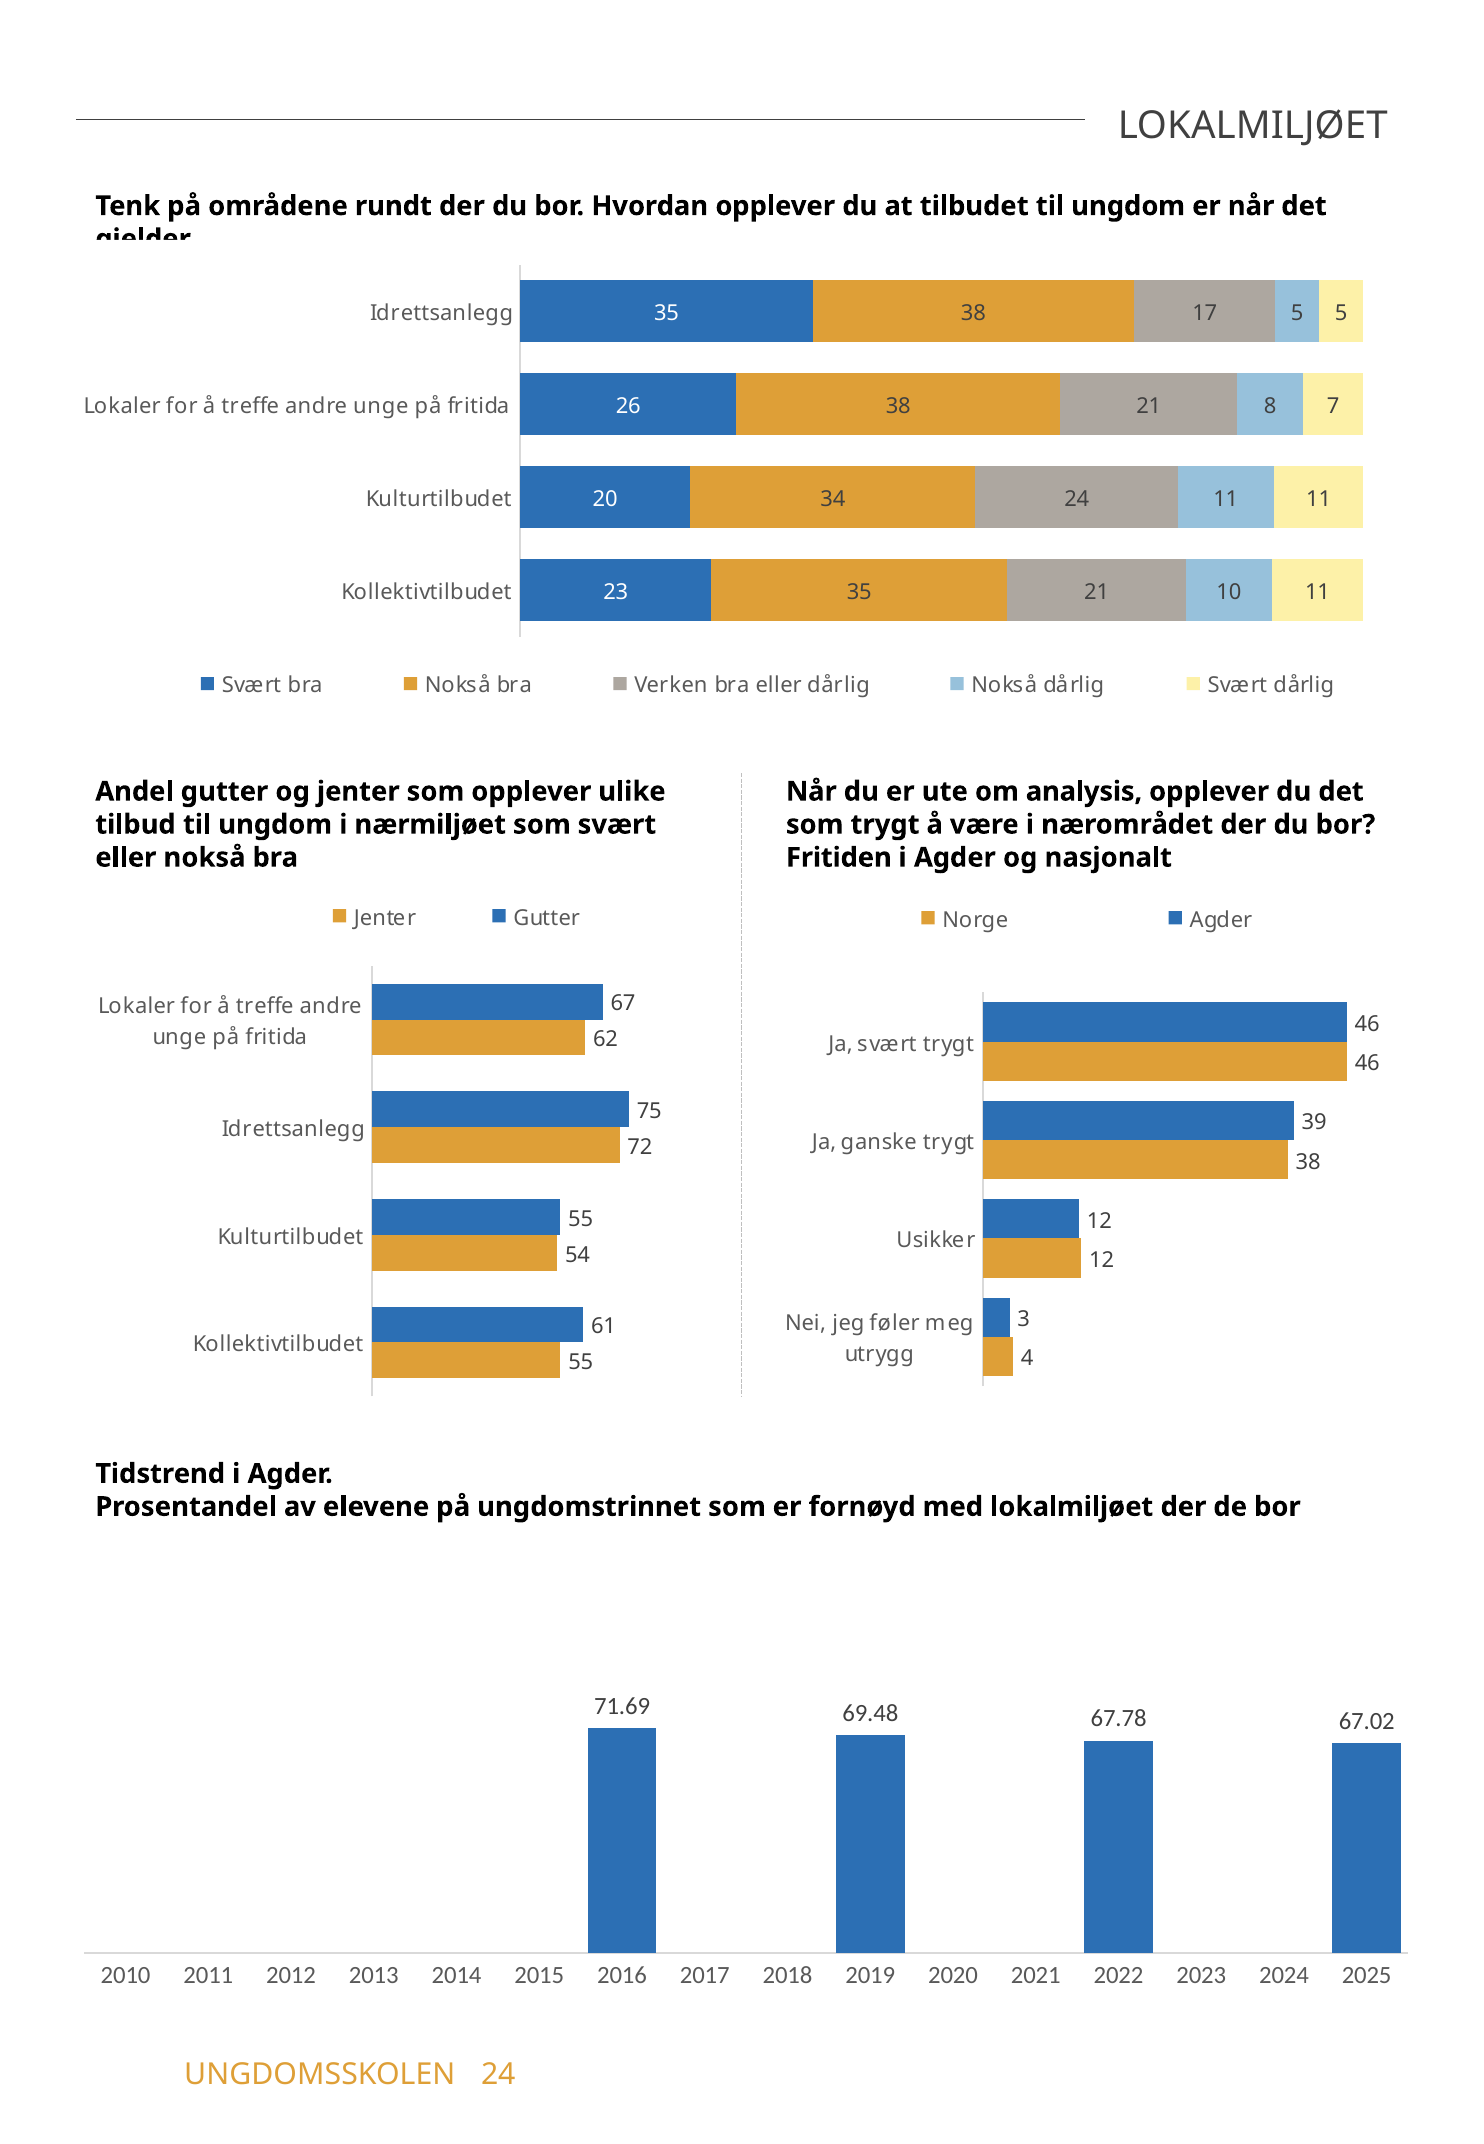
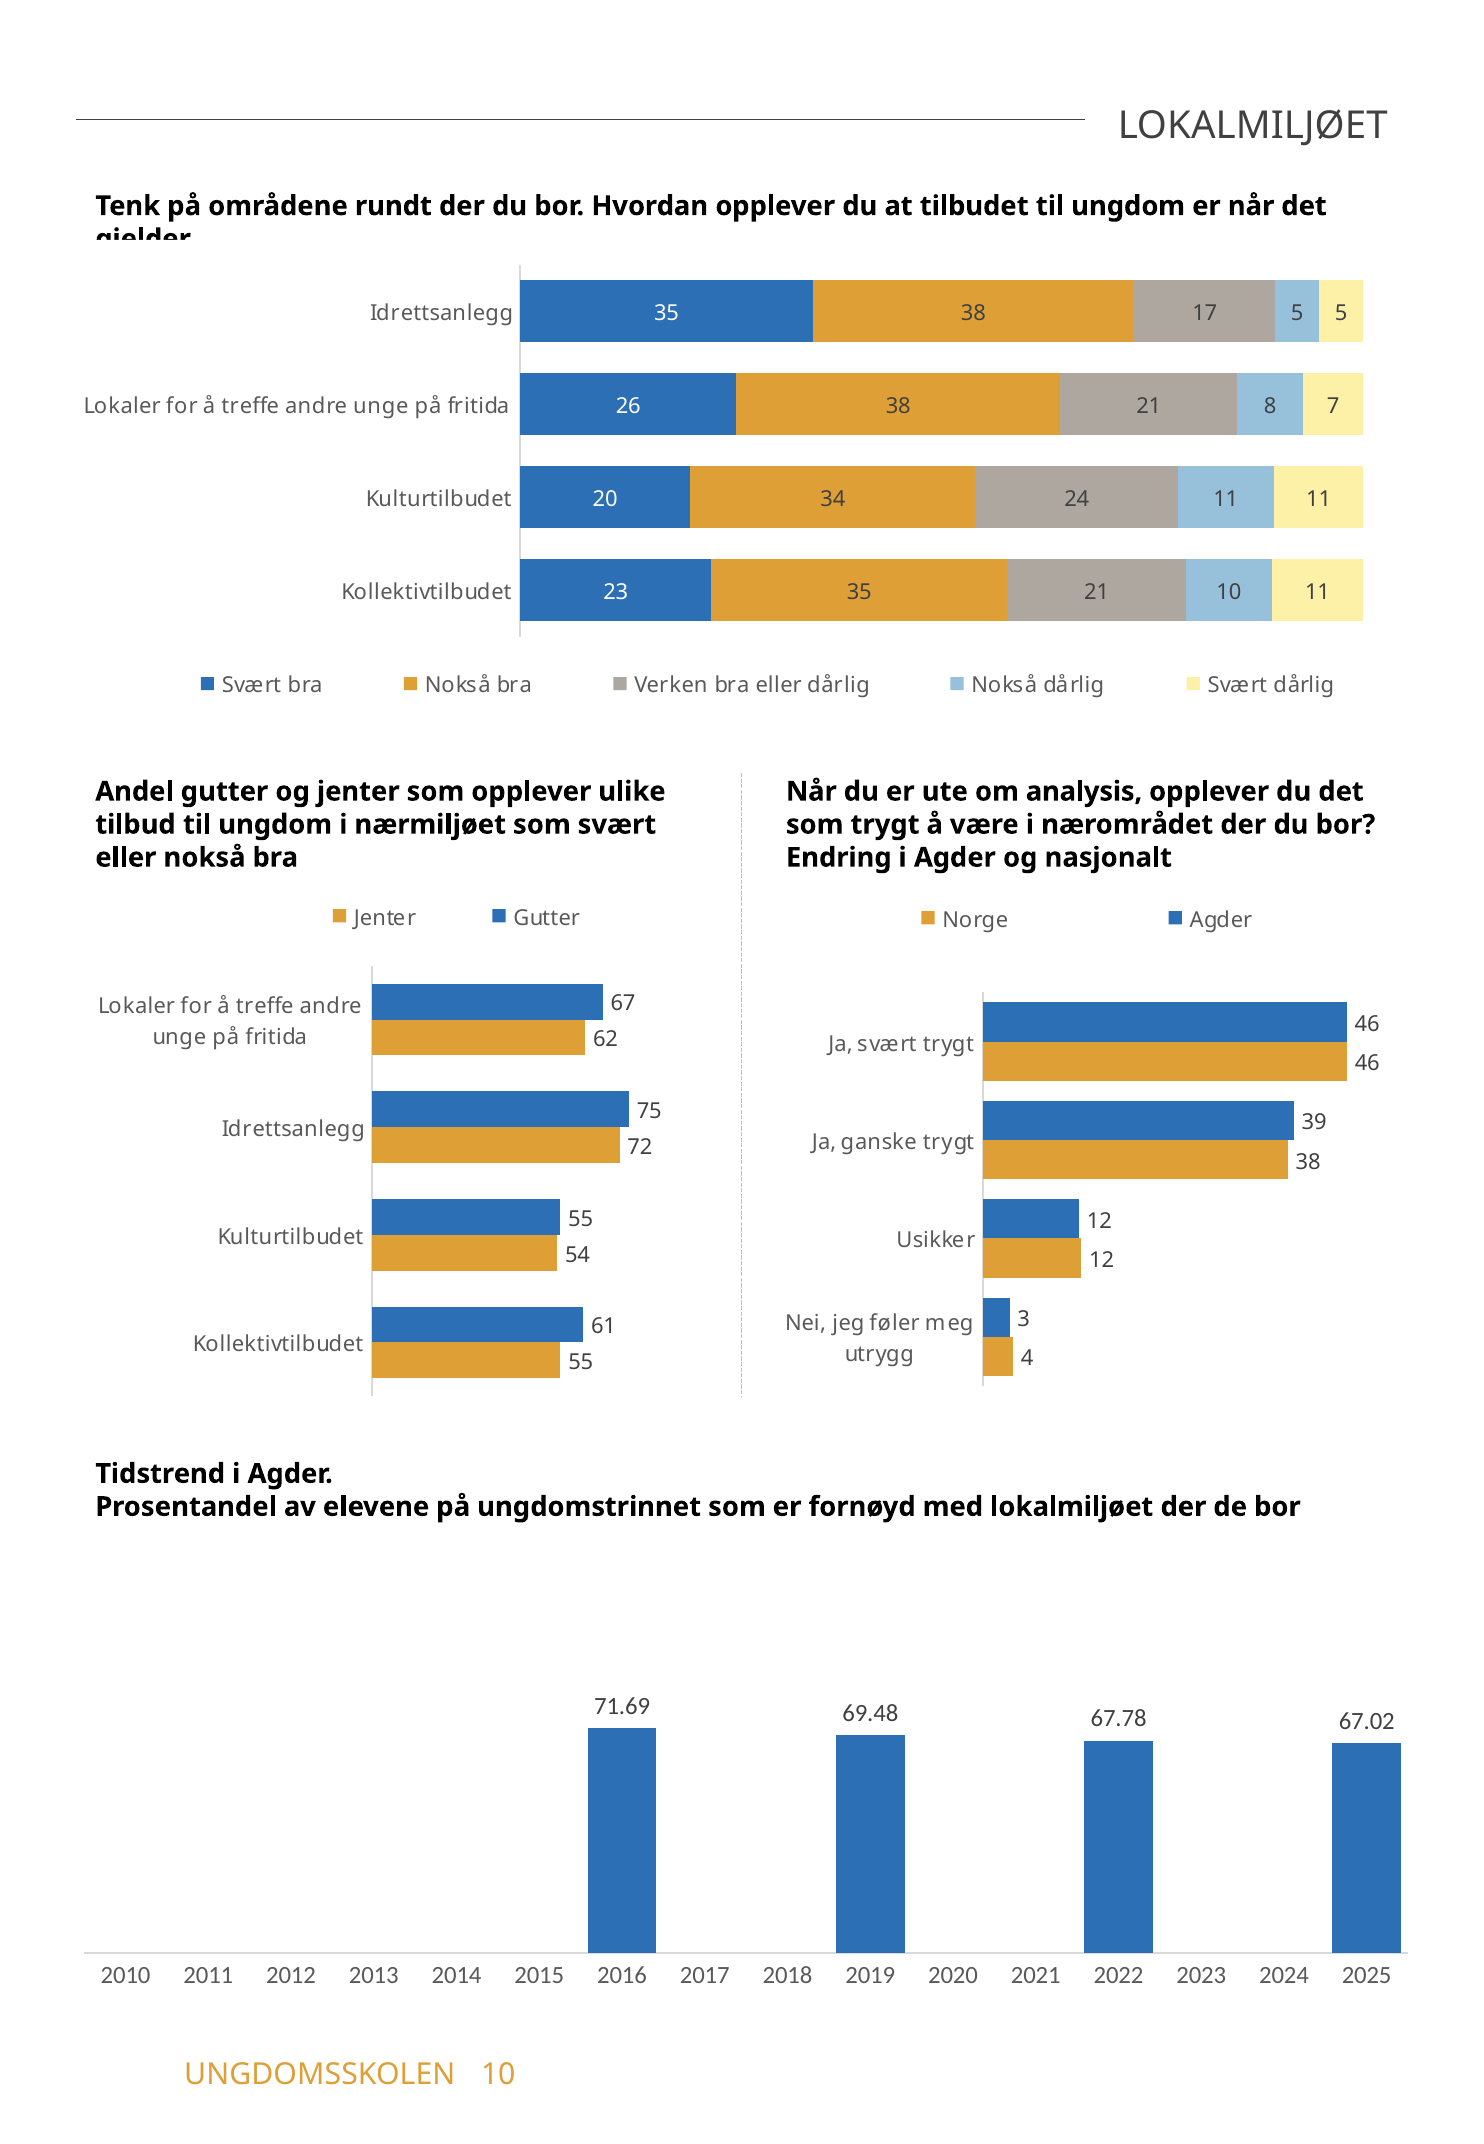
Fritiden: Fritiden -> Endring (839, 857)
UNGDOMSSKOLEN 24: 24 -> 10 (498, 2074)
